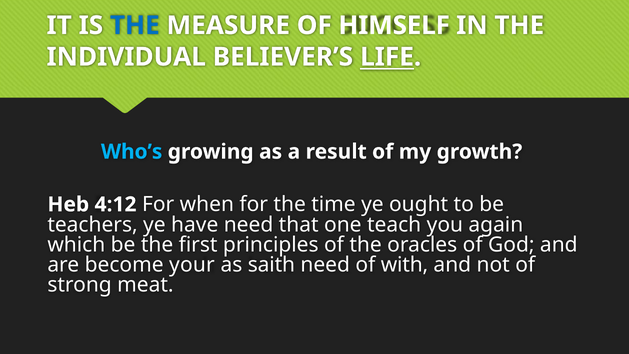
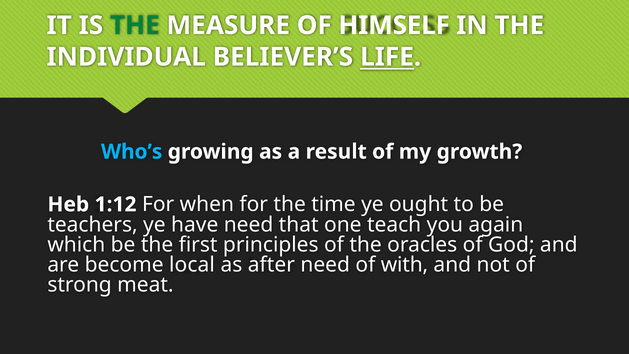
THE colour: blue -> green (135, 25)
4:12: 4:12 -> 1:12 (116, 204)
your: your -> local (192, 265)
saith: saith -> after (271, 265)
